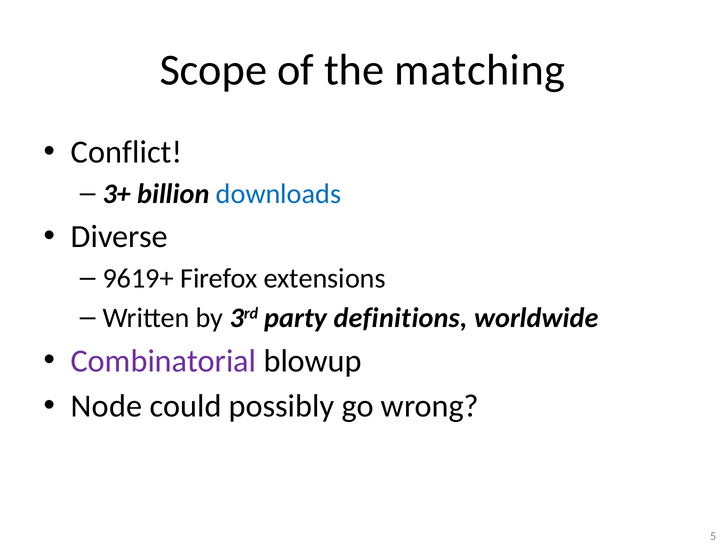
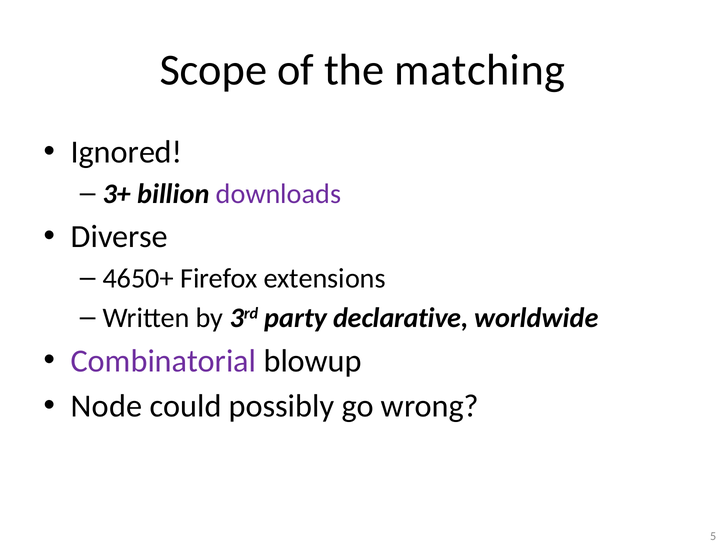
Conflict: Conflict -> Ignored (127, 152)
downloads colour: blue -> purple (278, 194)
9619+: 9619+ -> 4650+ (138, 279)
definitions: definitions -> declarative (401, 318)
